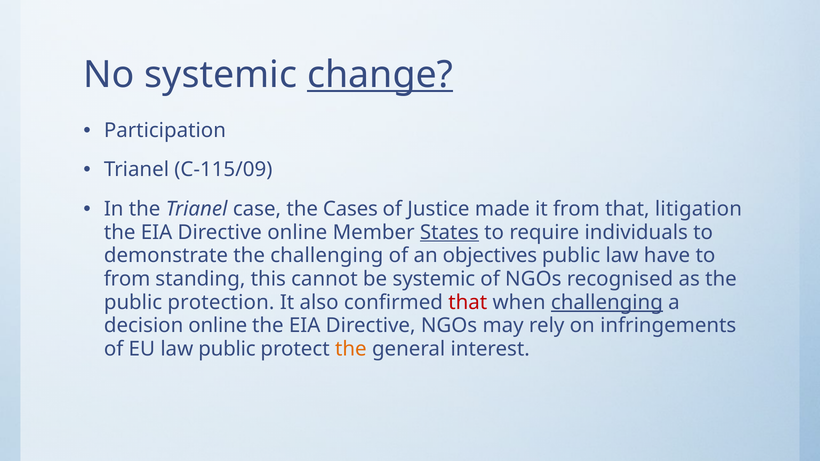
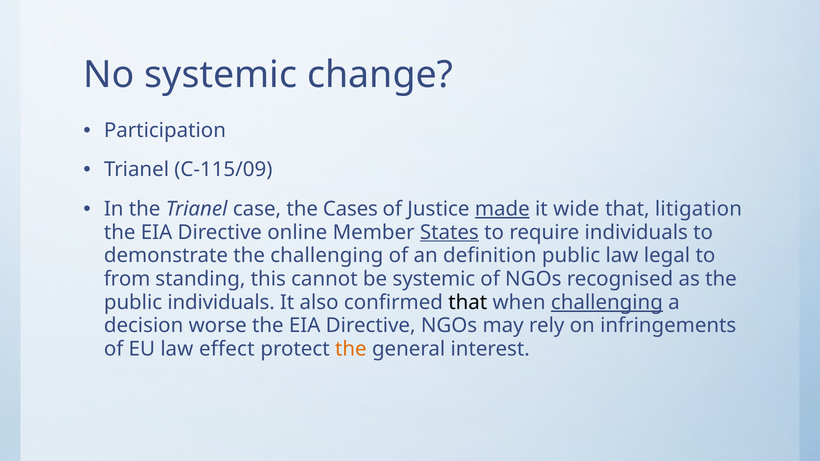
change underline: present -> none (380, 75)
made underline: none -> present (502, 209)
it from: from -> wide (576, 209)
objectives: objectives -> definition (490, 256)
have: have -> legal (667, 256)
public protection: protection -> individuals (221, 303)
that colour: red -> black (468, 303)
decision online: online -> worse (218, 326)
law public: public -> effect (227, 349)
